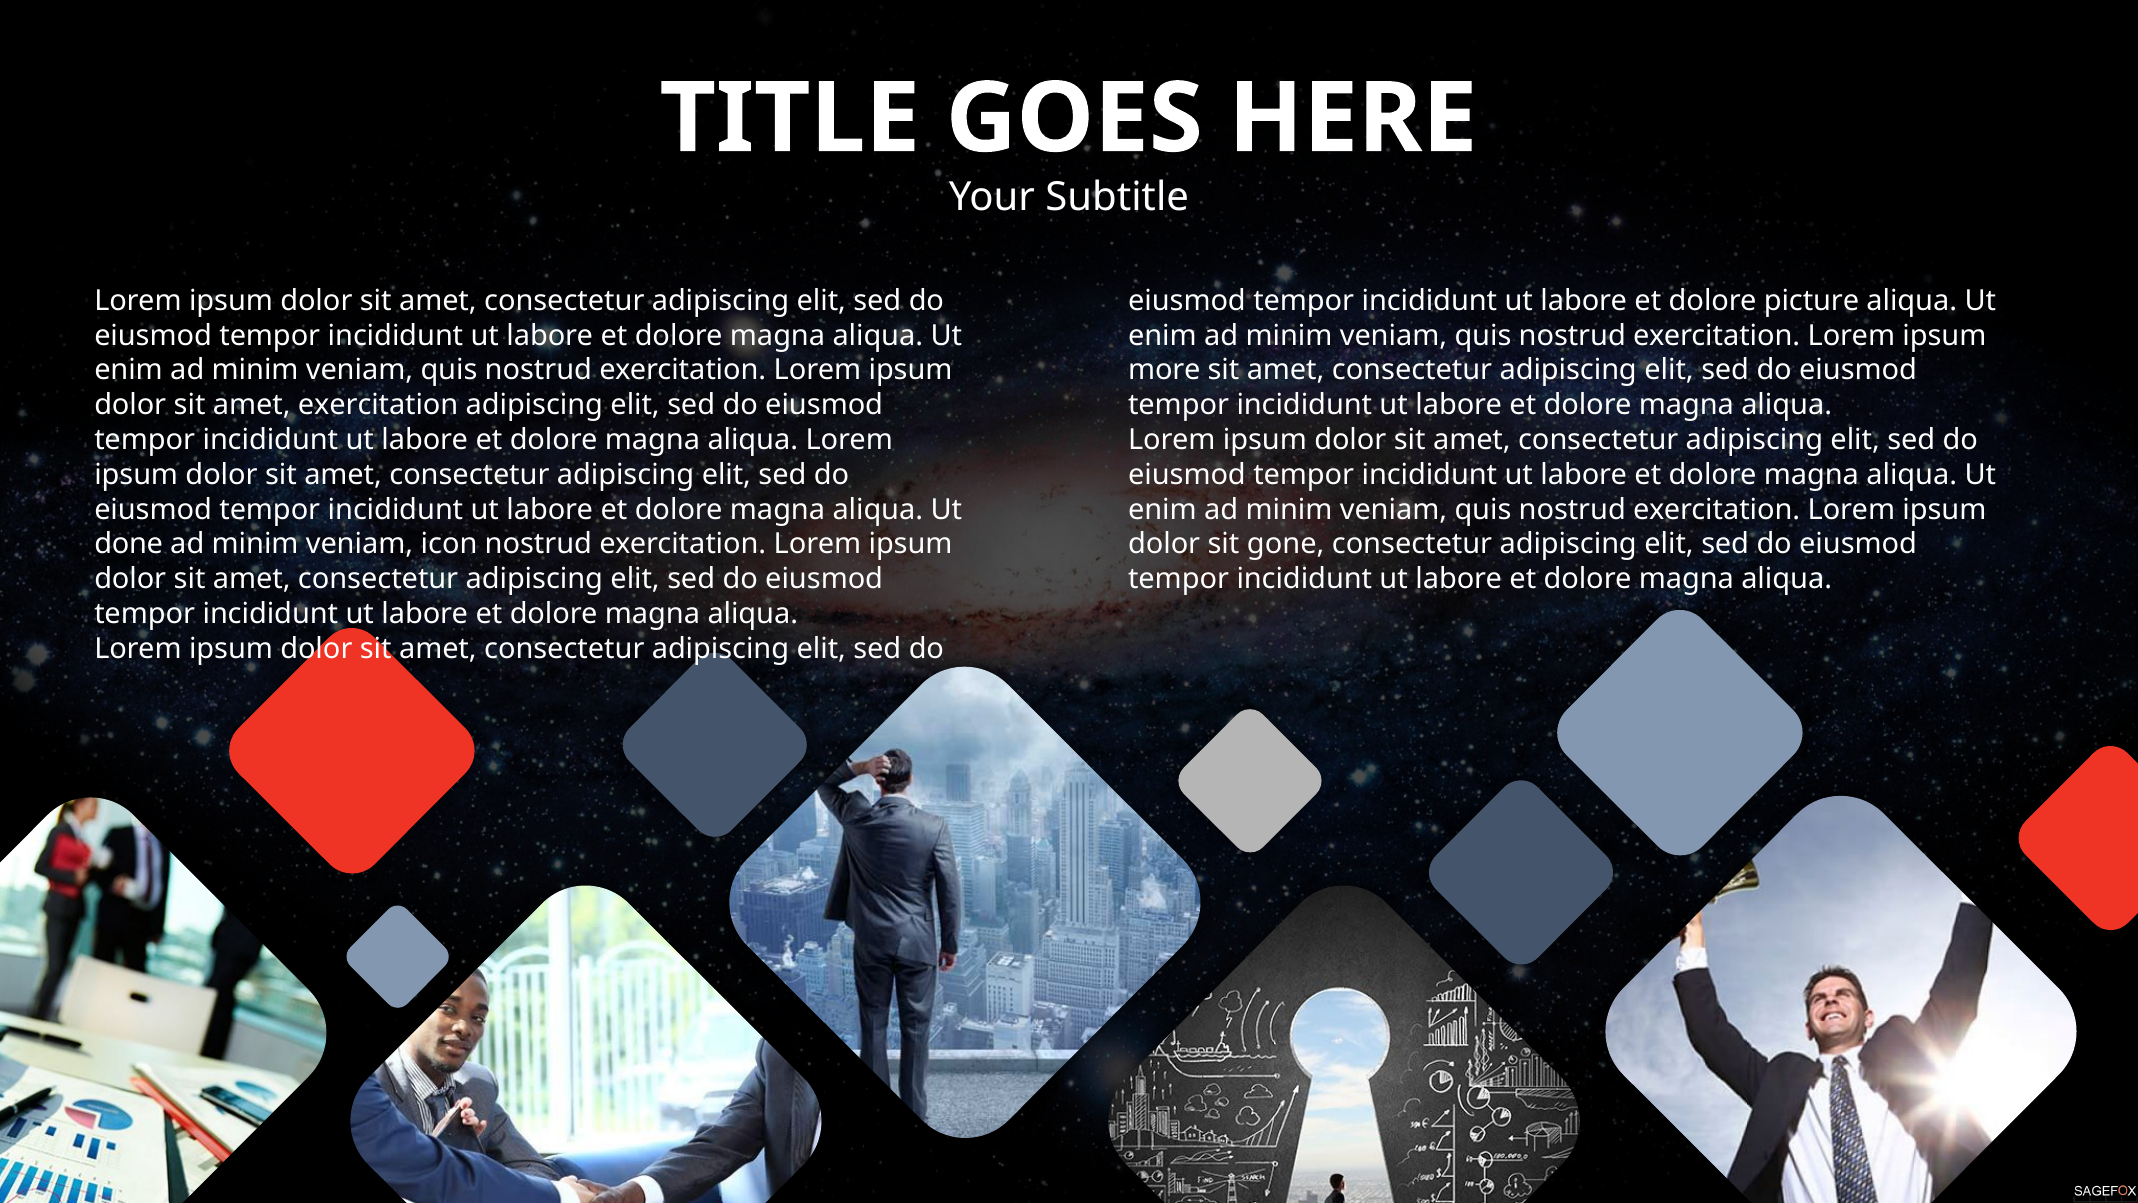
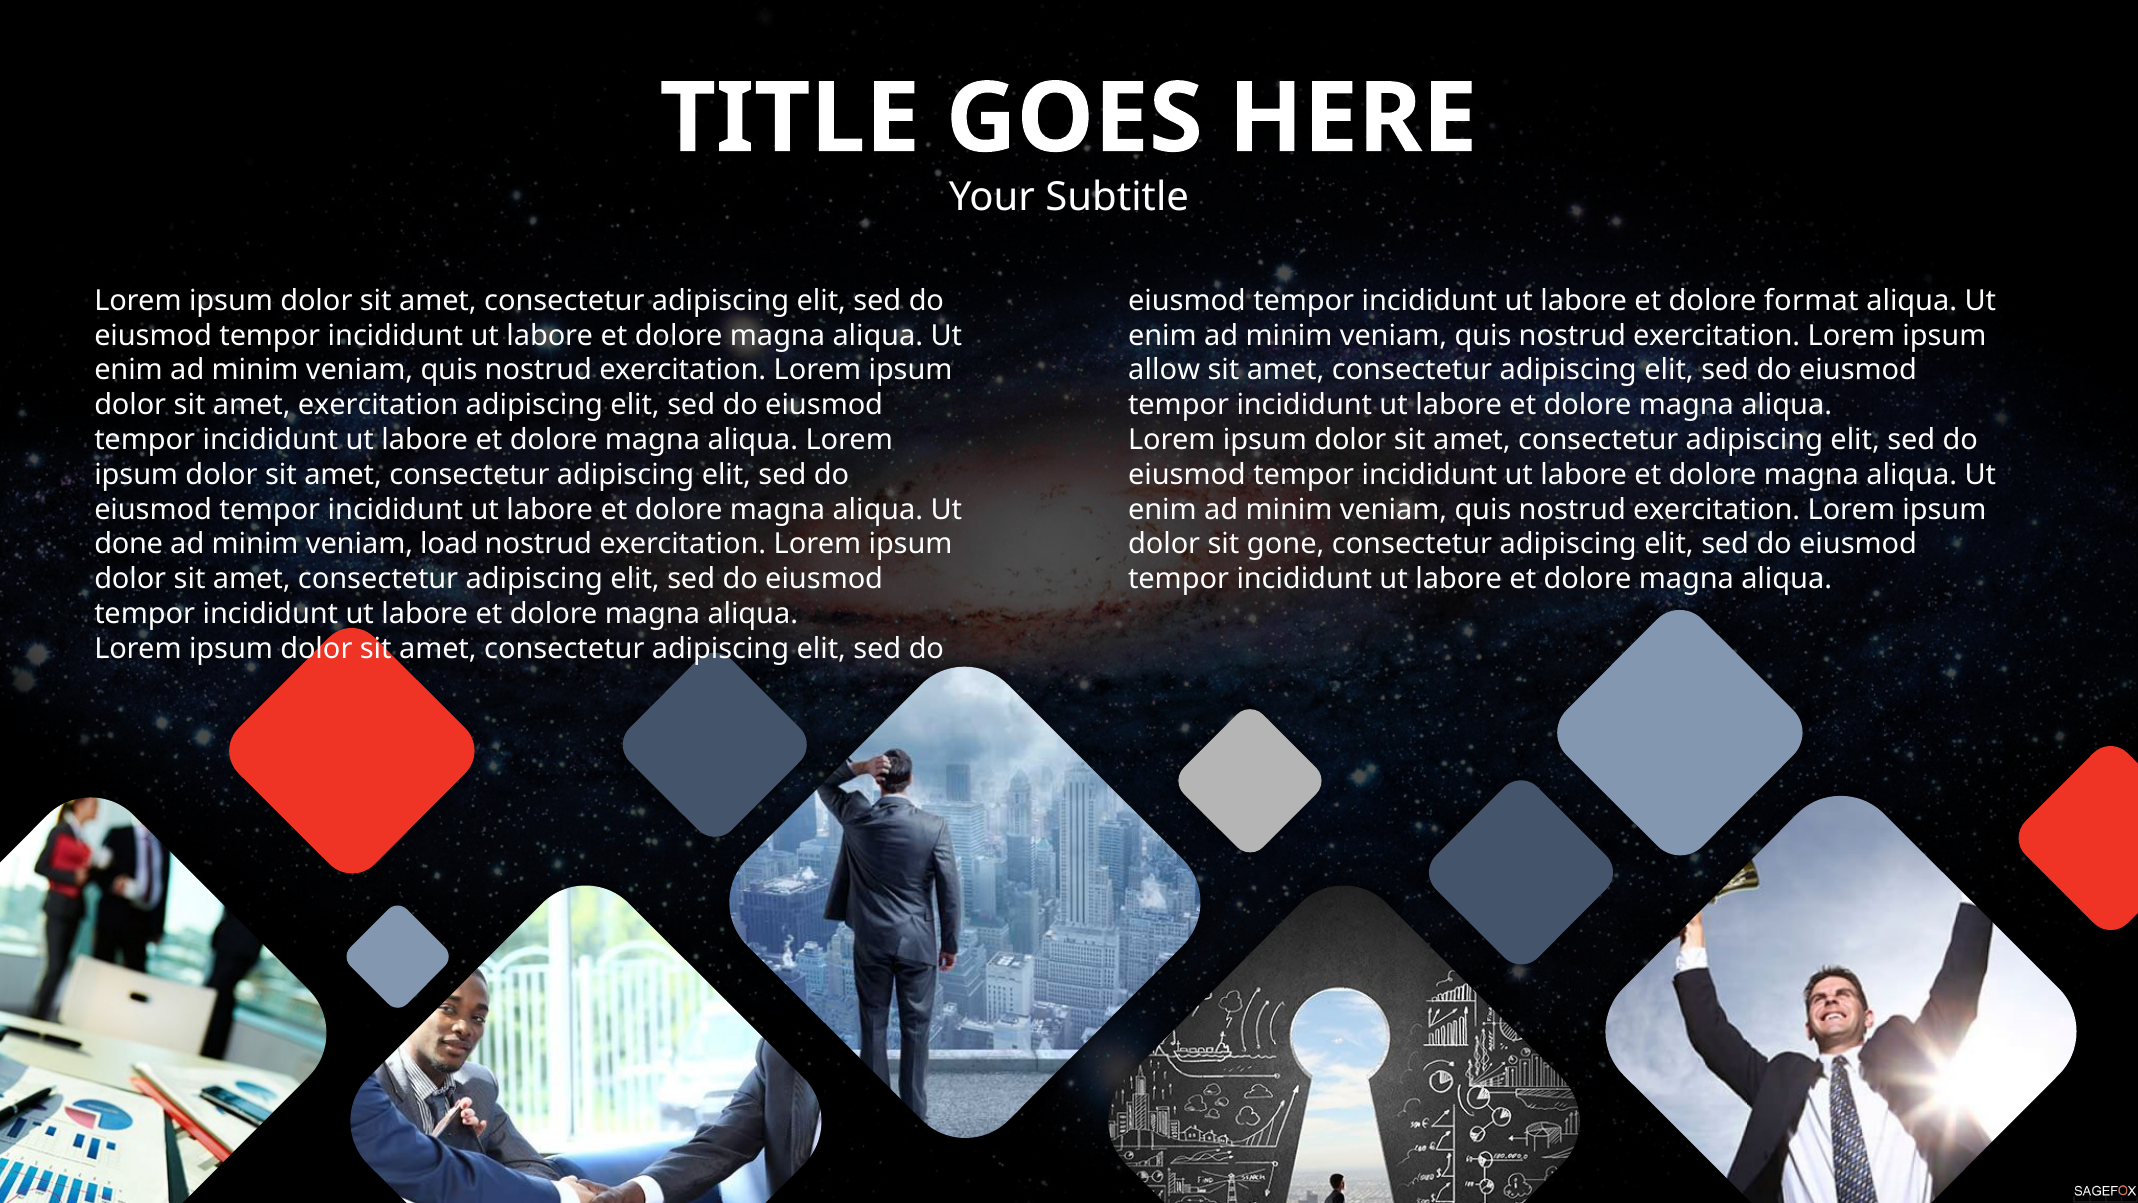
picture: picture -> format (1811, 301)
more: more -> allow (1164, 370)
icon: icon -> load (449, 544)
